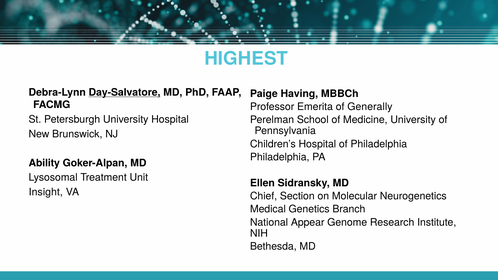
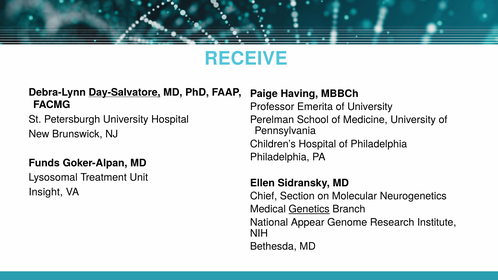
HIGHEST: HIGHEST -> RECEIVE (246, 59)
of Generally: Generally -> University (370, 107)
Ability: Ability -> Funds (44, 163)
Genetics underline: none -> present (309, 209)
